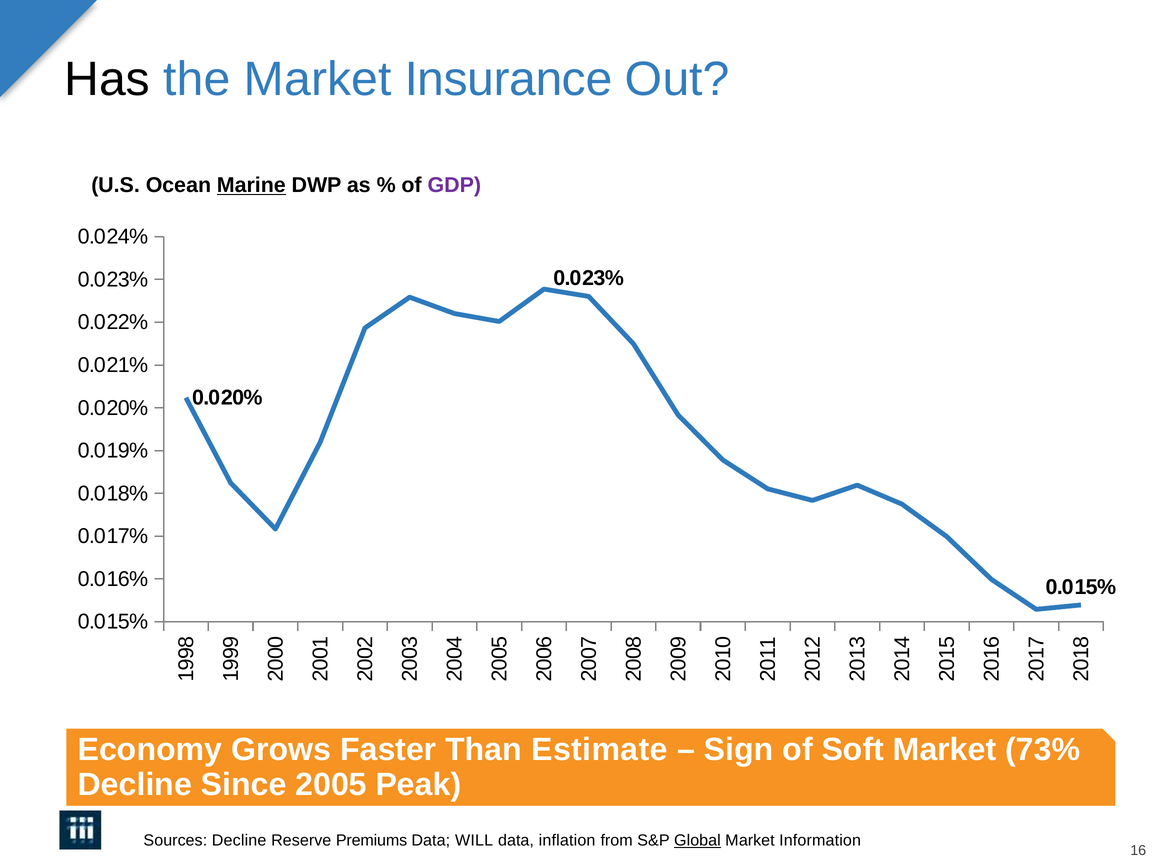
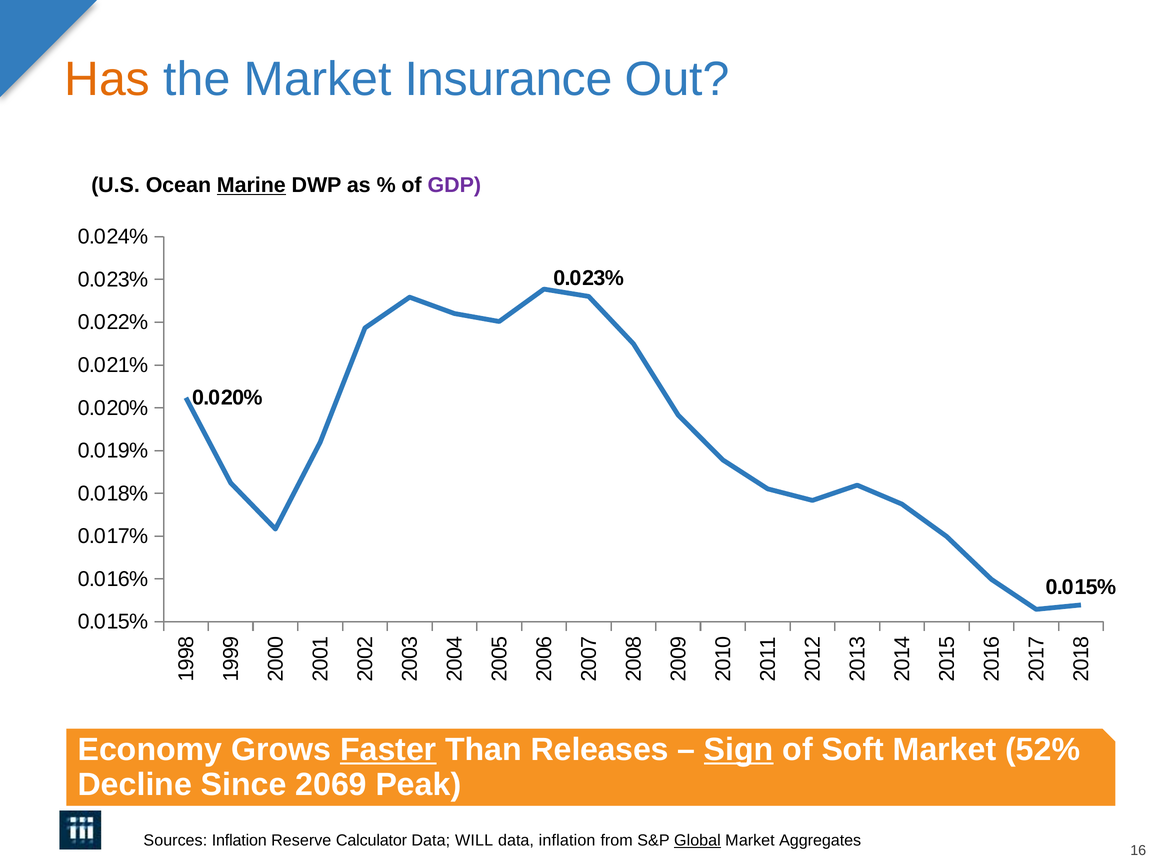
Has colour: black -> orange (107, 80)
Faster underline: none -> present (388, 750)
Estimate: Estimate -> Releases (600, 750)
Sign underline: none -> present (739, 750)
73%: 73% -> 52% (1043, 750)
2005: 2005 -> 2069 (331, 784)
Sources Decline: Decline -> Inflation (239, 840)
Premiums: Premiums -> Calculator (372, 840)
Information: Information -> Aggregates (820, 840)
